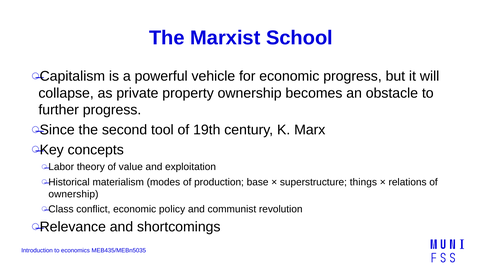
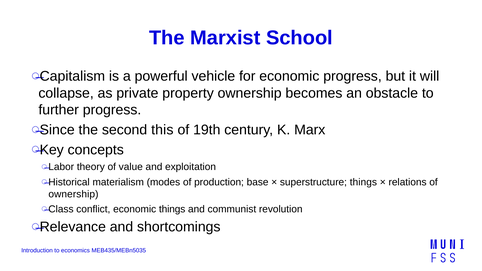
tool: tool -> this (162, 130)
economic policy: policy -> things (172, 209)
